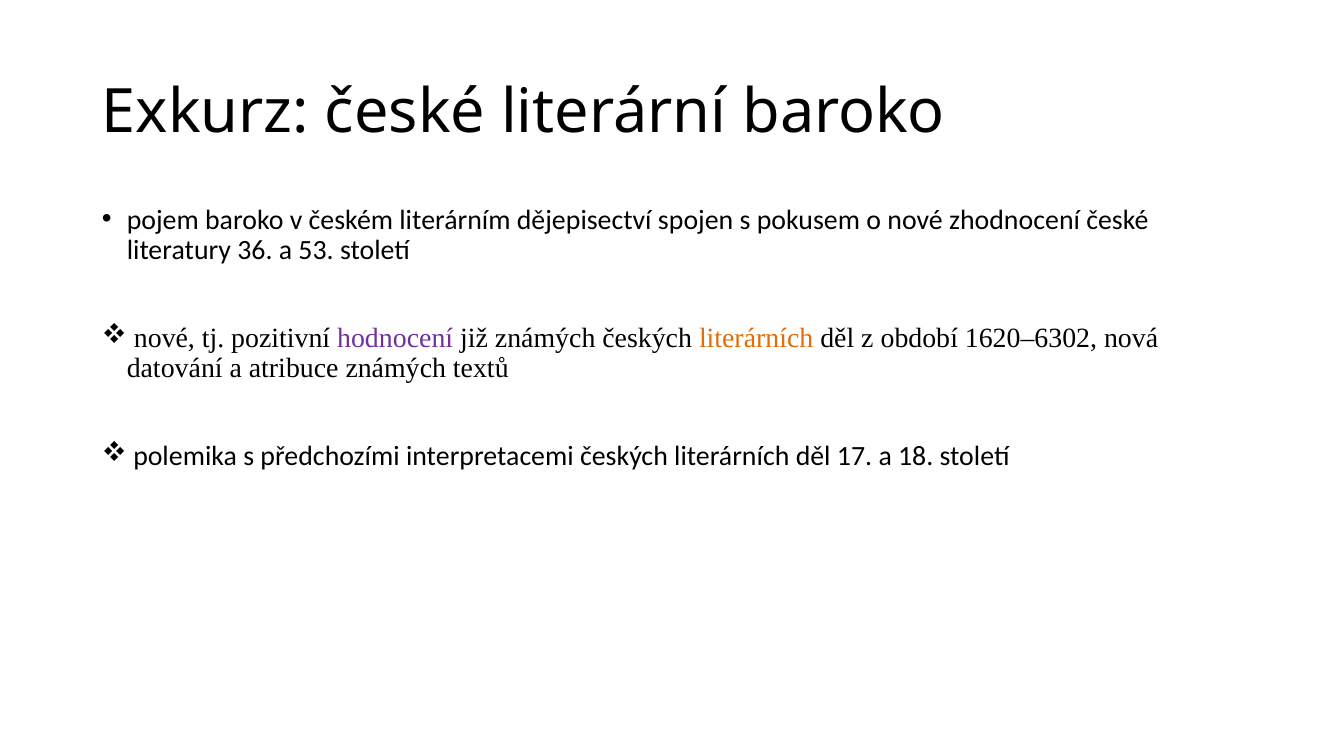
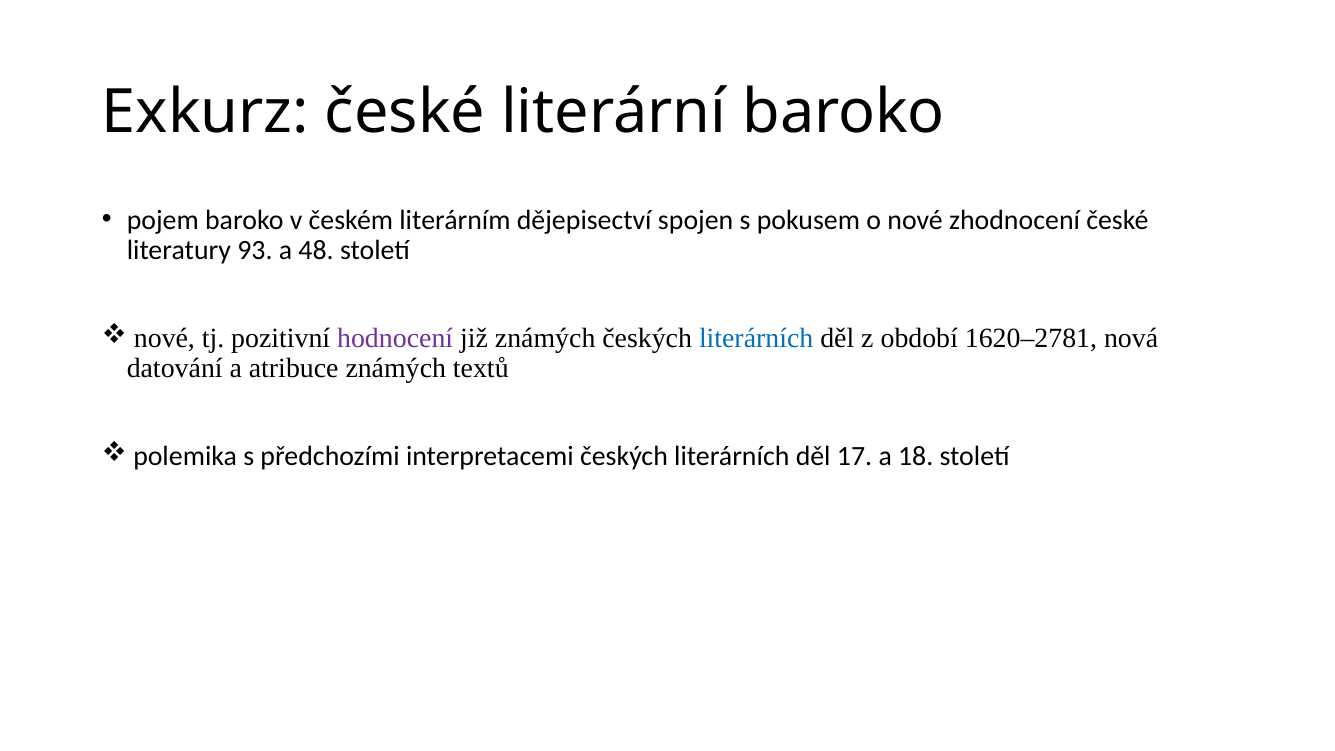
36: 36 -> 93 (255, 250)
53: 53 -> 48 (316, 250)
literárních colour: orange -> blue (756, 338)
1620–6302: 1620–6302 -> 1620–2781 (1031, 338)
